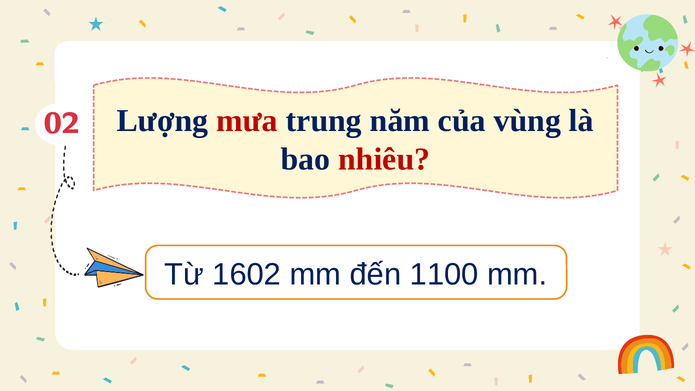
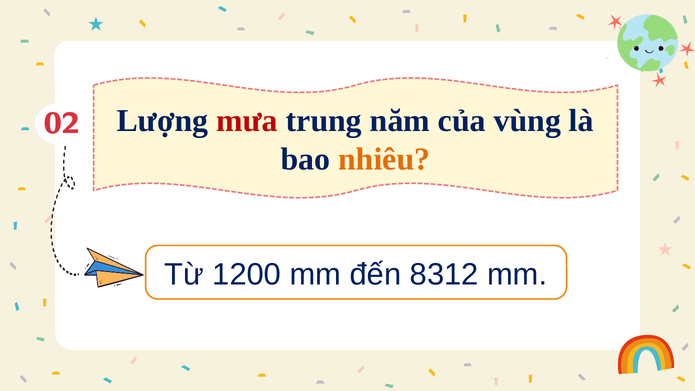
nhiêu colour: red -> orange (384, 159)
1602: 1602 -> 1200 (247, 274)
1100: 1100 -> 8312 (444, 274)
